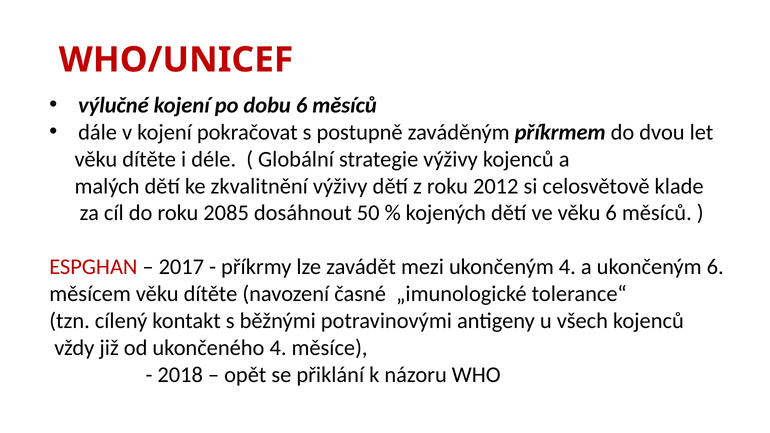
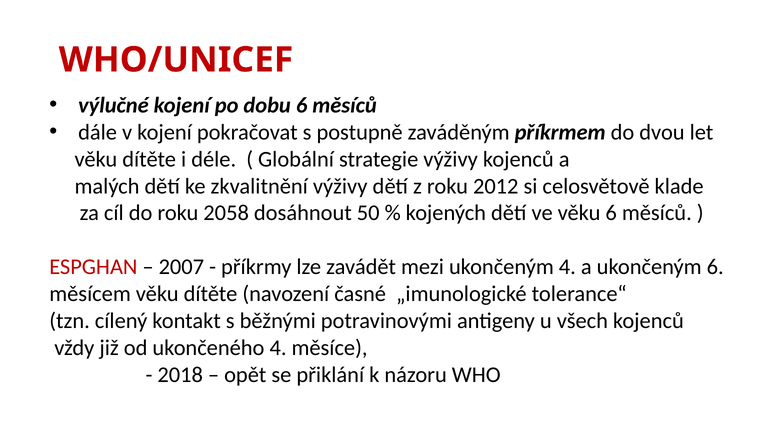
2085: 2085 -> 2058 (226, 213)
2017: 2017 -> 2007 (181, 267)
